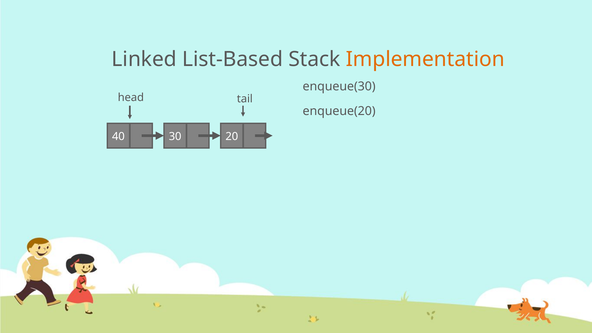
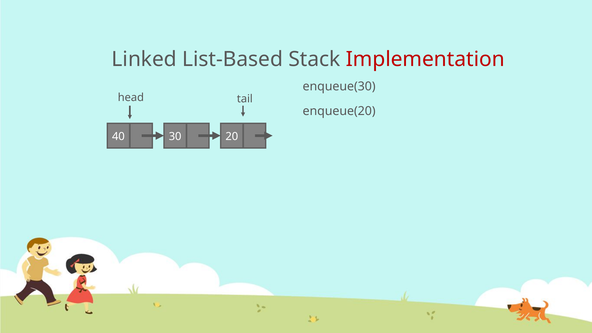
Implementation colour: orange -> red (425, 59)
